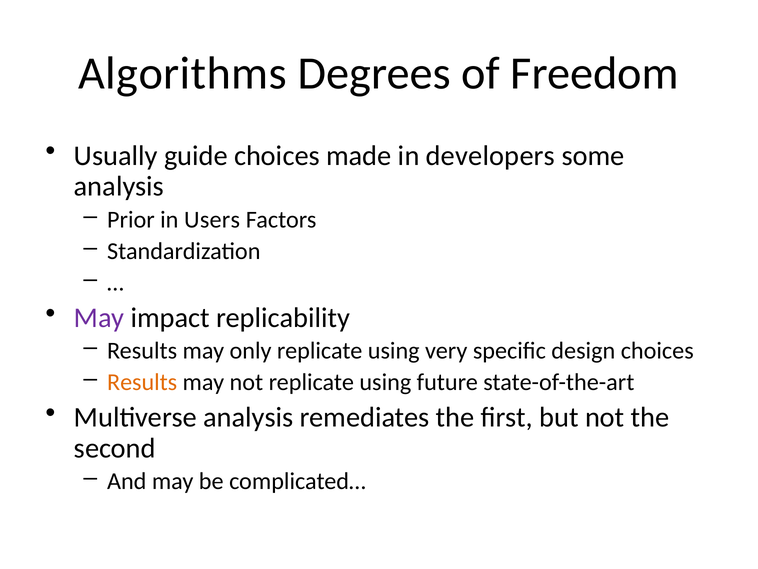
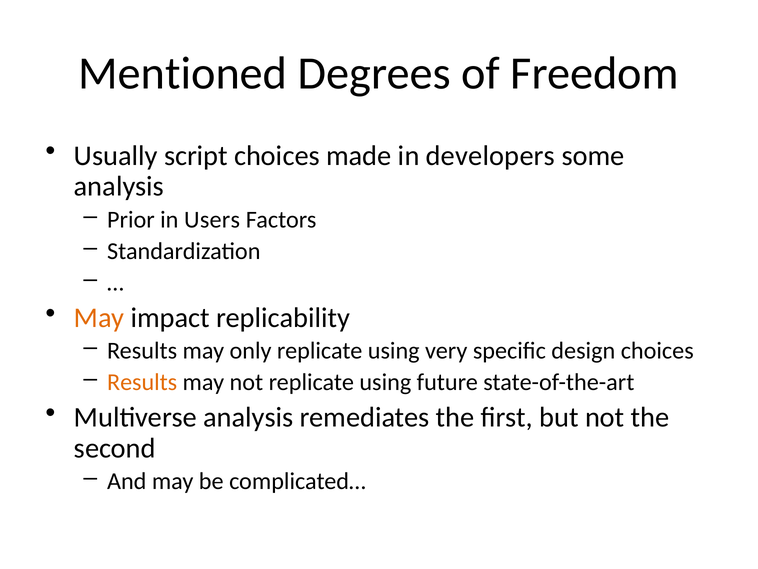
Algorithms: Algorithms -> Mentioned (183, 73)
guide: guide -> script (196, 155)
May colour: purple -> orange (99, 317)
